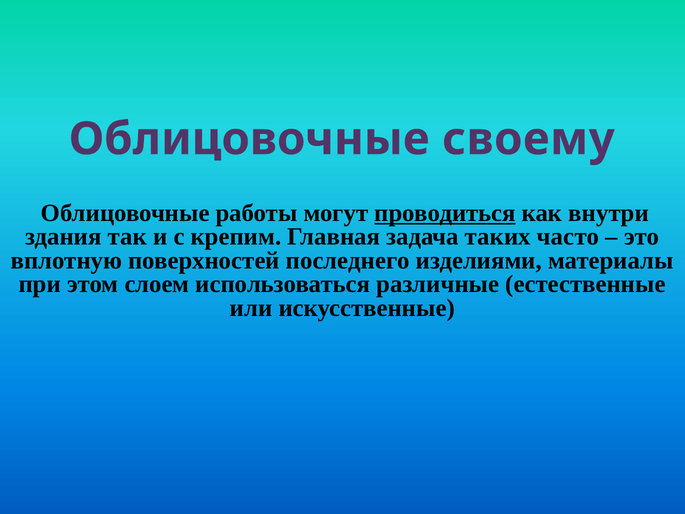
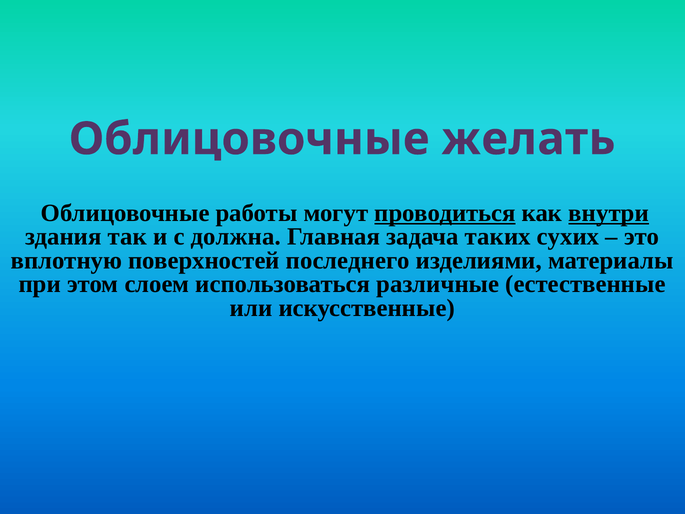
своему: своему -> желать (528, 139)
внутри underline: none -> present (609, 213)
крепим: крепим -> должна (236, 237)
часто: часто -> сухих (568, 237)
